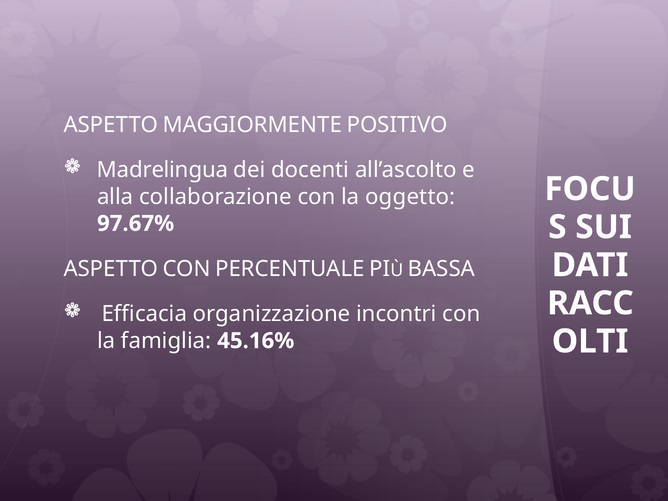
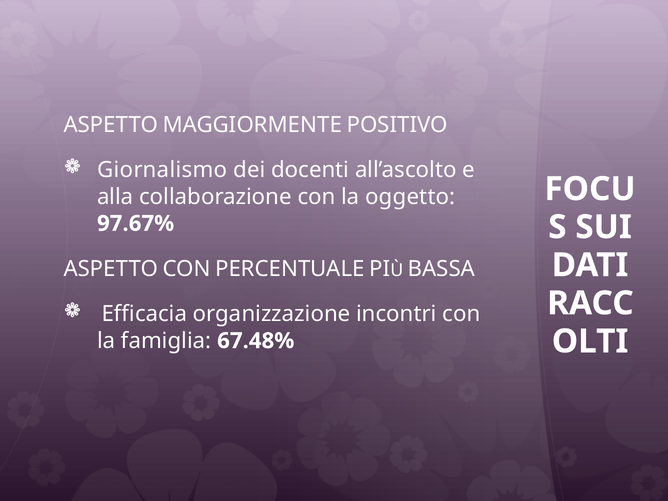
Madrelingua: Madrelingua -> Giornalismo (162, 170)
45.16%: 45.16% -> 67.48% (256, 341)
